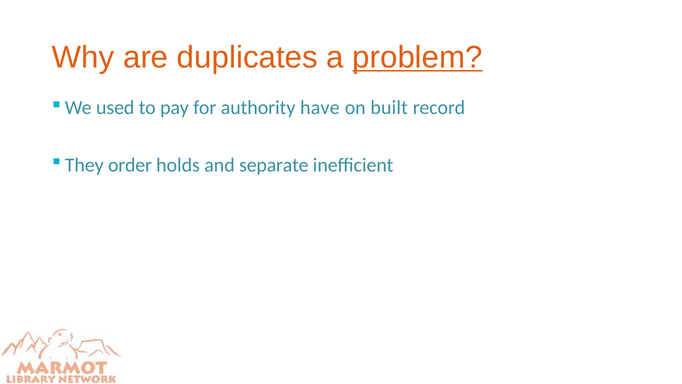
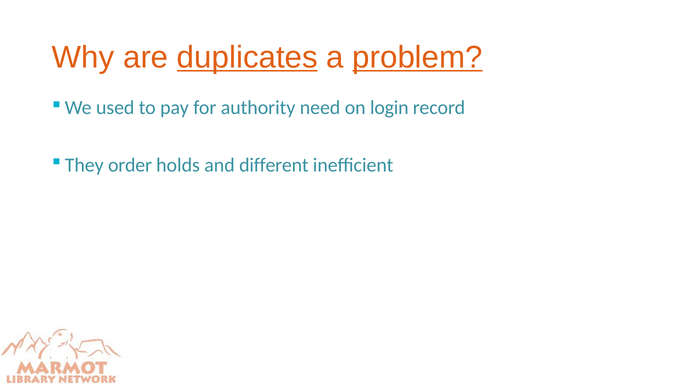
duplicates underline: none -> present (247, 57)
have: have -> need (320, 108)
built: built -> login (389, 108)
separate: separate -> different (274, 165)
